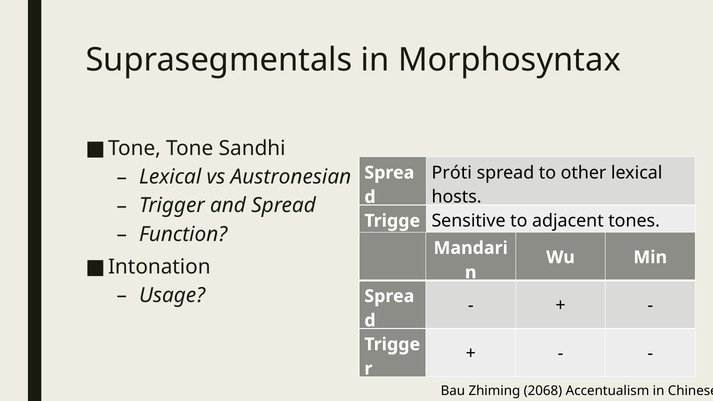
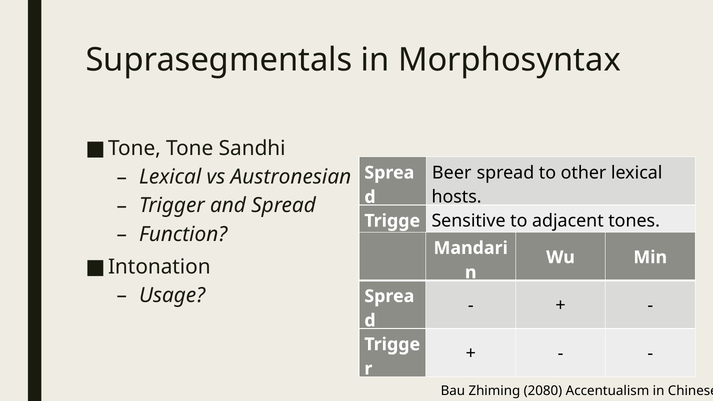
Próti: Próti -> Beer (452, 173)
2068: 2068 -> 2080 (543, 391)
